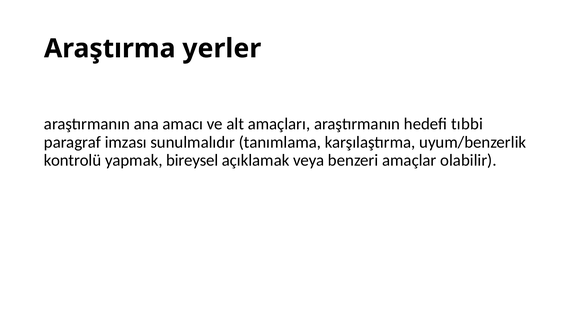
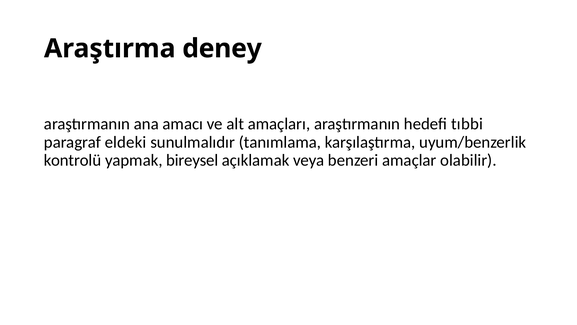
yerler: yerler -> deney (222, 48)
imzası: imzası -> eldeki (126, 142)
